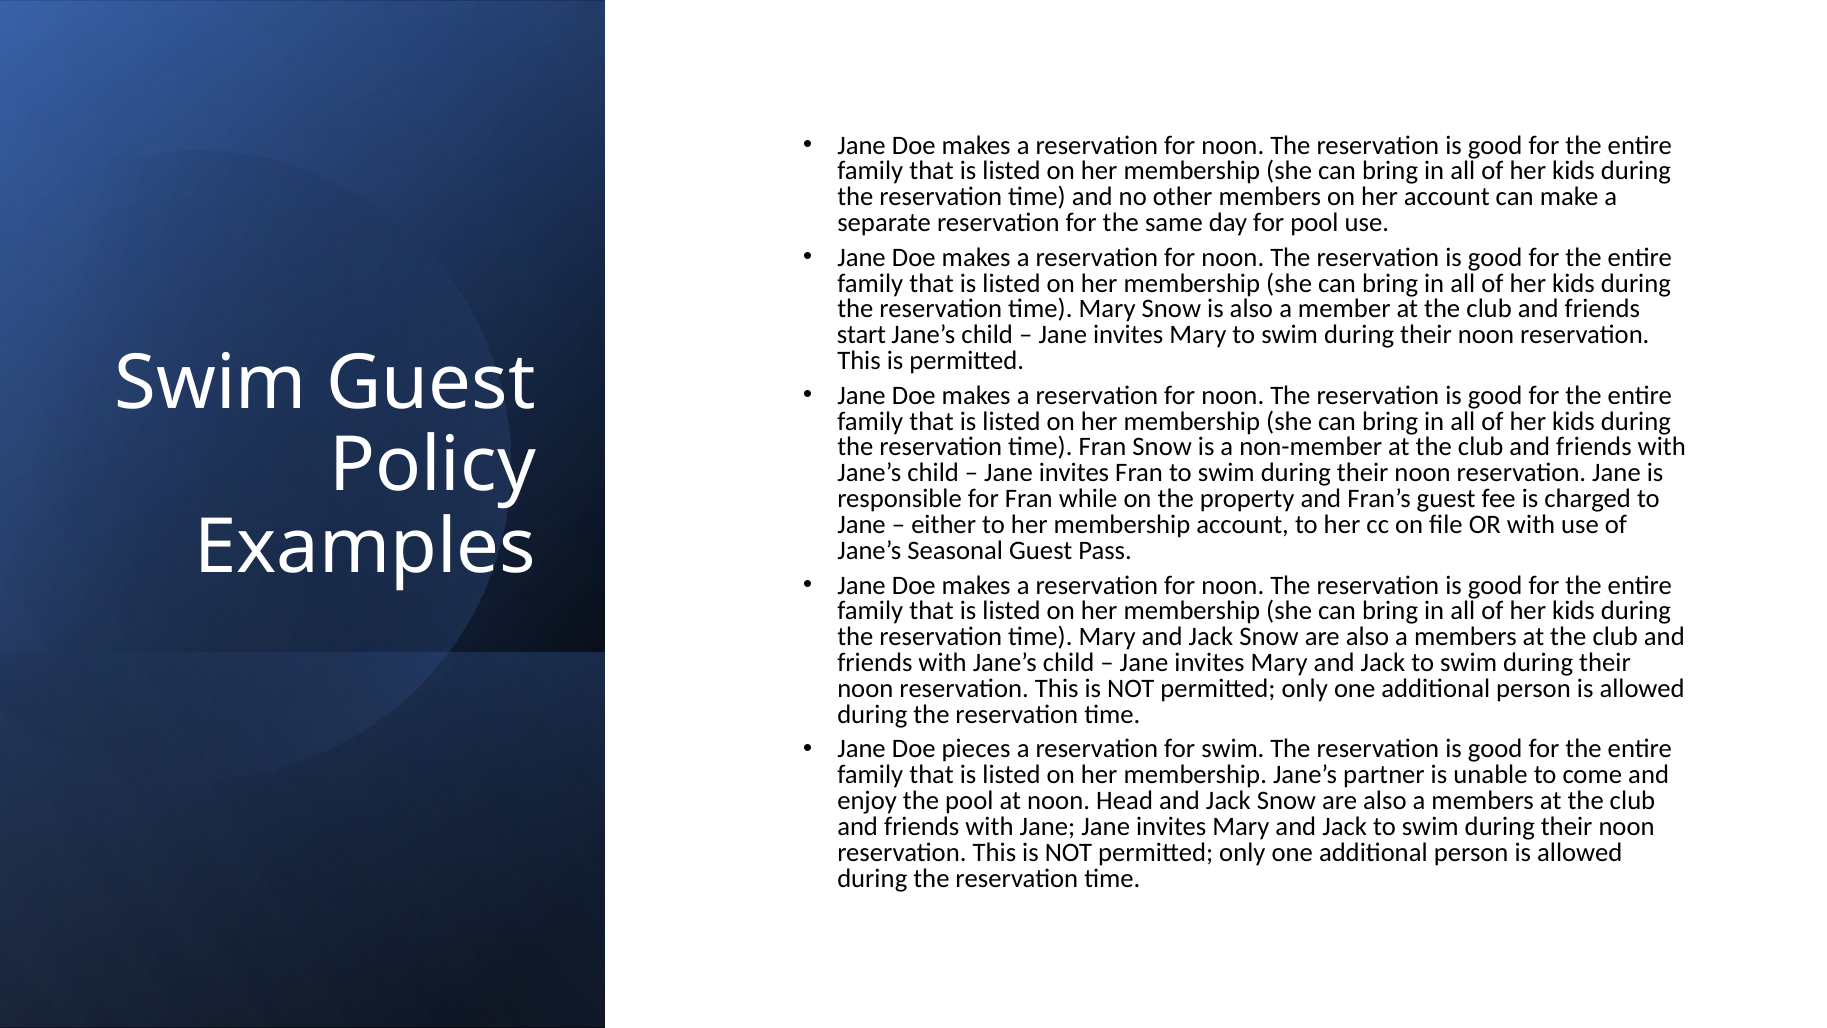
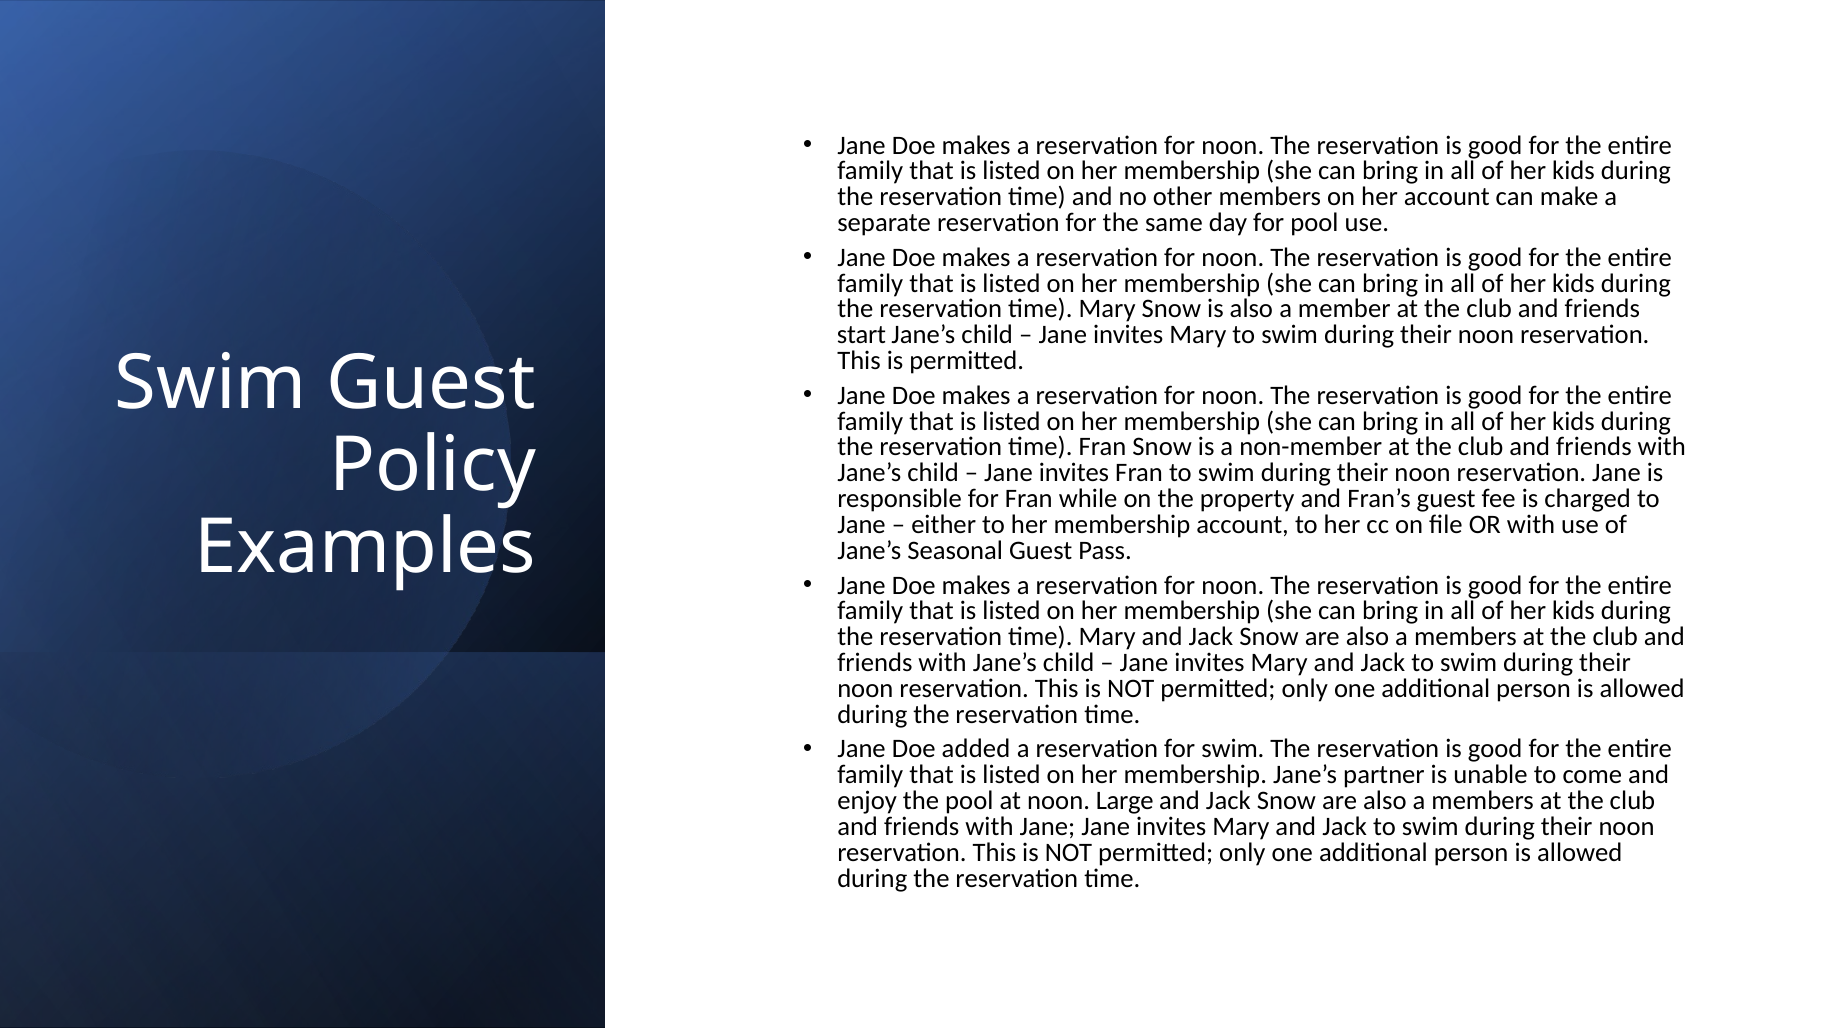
pieces: pieces -> added (976, 749)
Head: Head -> Large (1125, 801)
